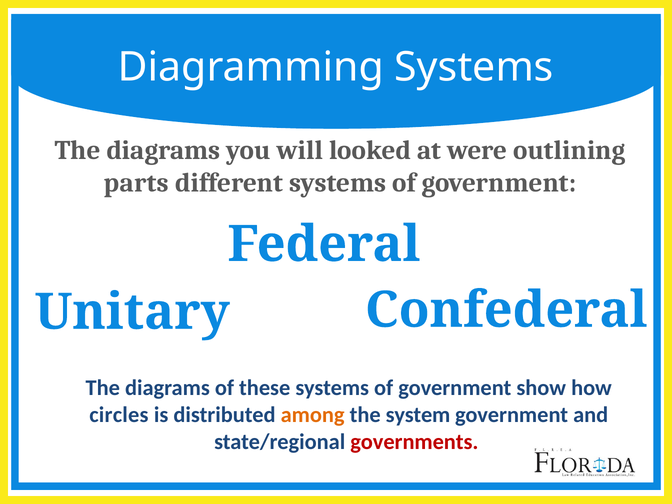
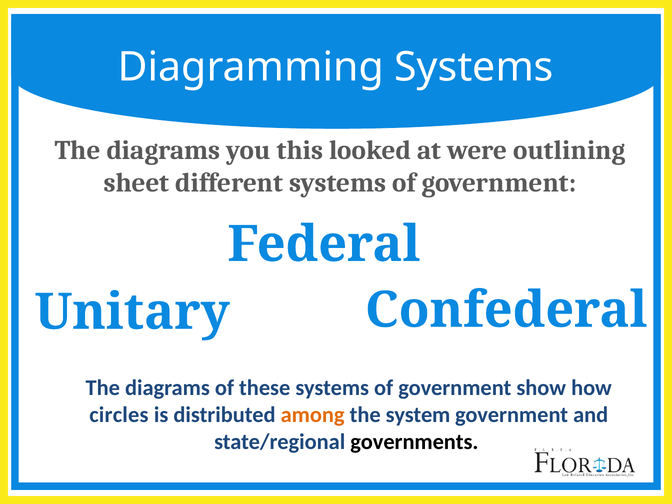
will: will -> this (300, 150)
parts: parts -> sheet (136, 183)
governments colour: red -> black (414, 442)
